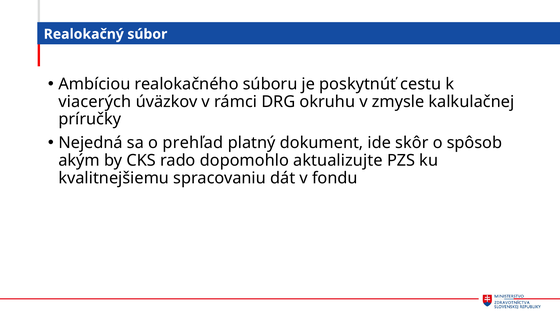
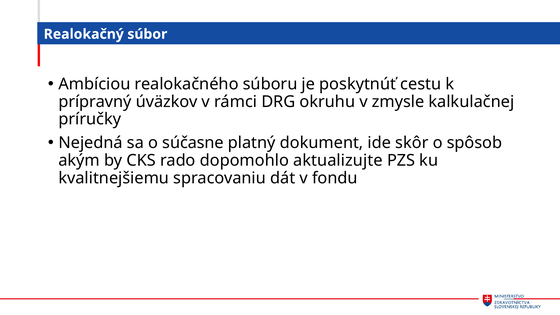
viacerých: viacerých -> prípravný (95, 102)
prehľad: prehľad -> súčasne (193, 143)
